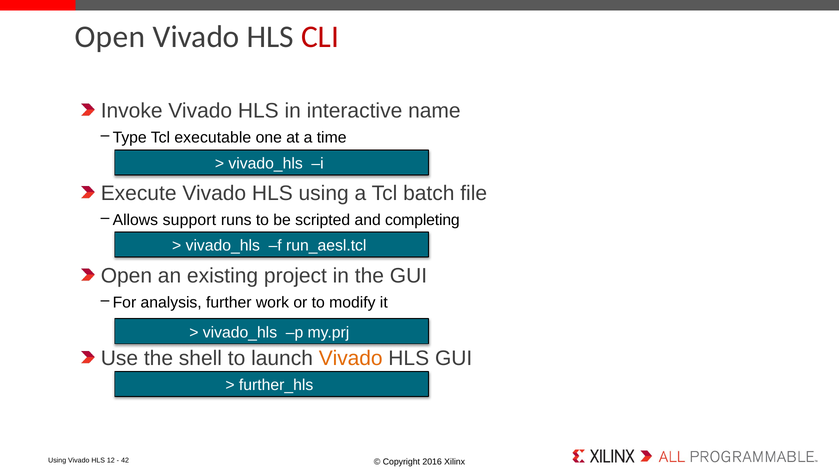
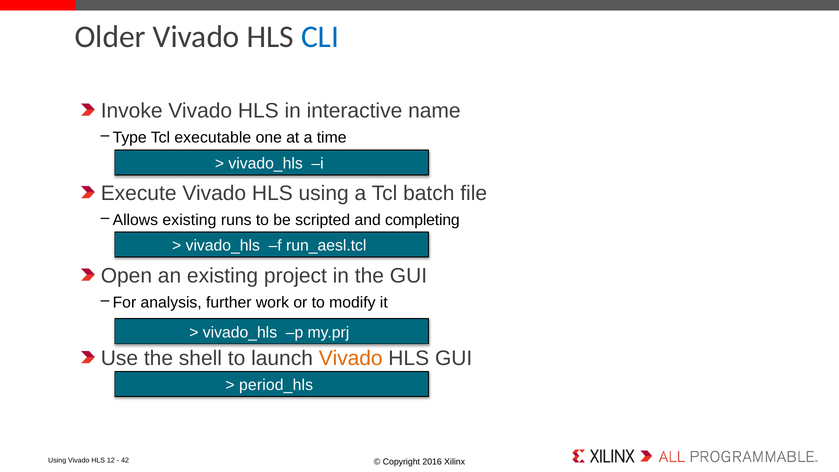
Open: Open -> Older (110, 37)
CLI colour: red -> blue (320, 37)
Allows support: support -> existing (189, 220)
further_hls: further_hls -> period_hls (276, 385)
